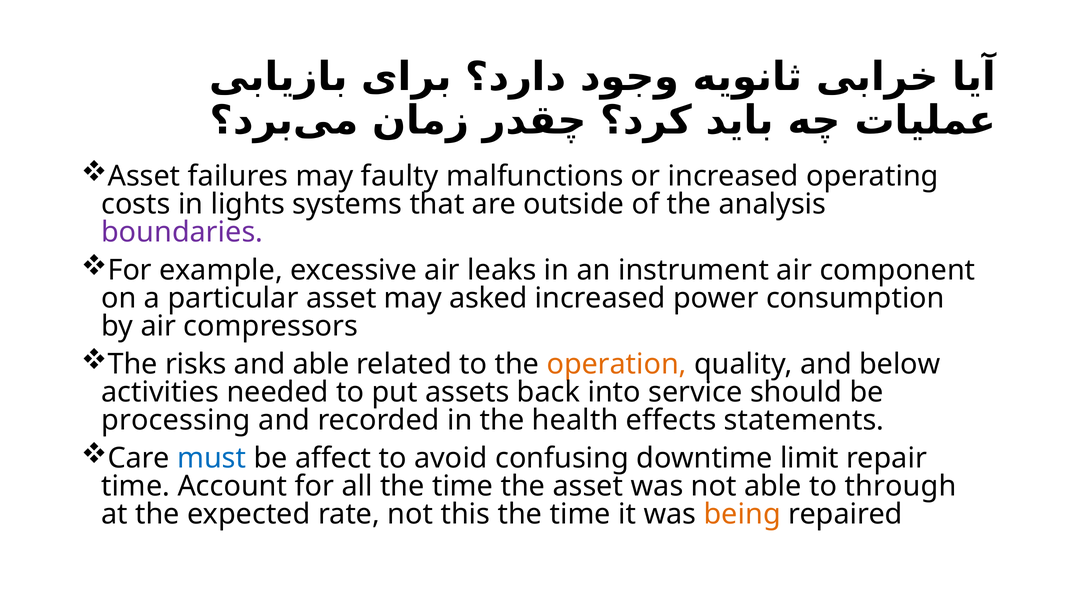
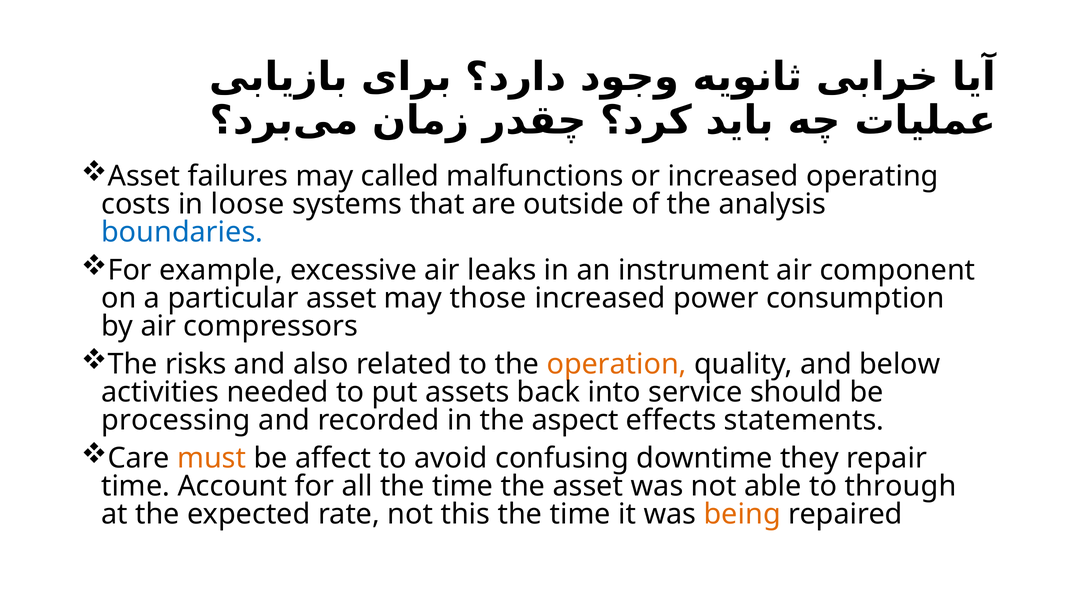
faulty: faulty -> called (400, 176)
lights: lights -> loose (248, 204)
boundaries colour: purple -> blue (182, 232)
asked: asked -> those (488, 298)
and able: able -> also (321, 364)
health: health -> aspect (575, 420)
must colour: blue -> orange (212, 458)
limit: limit -> they (810, 458)
